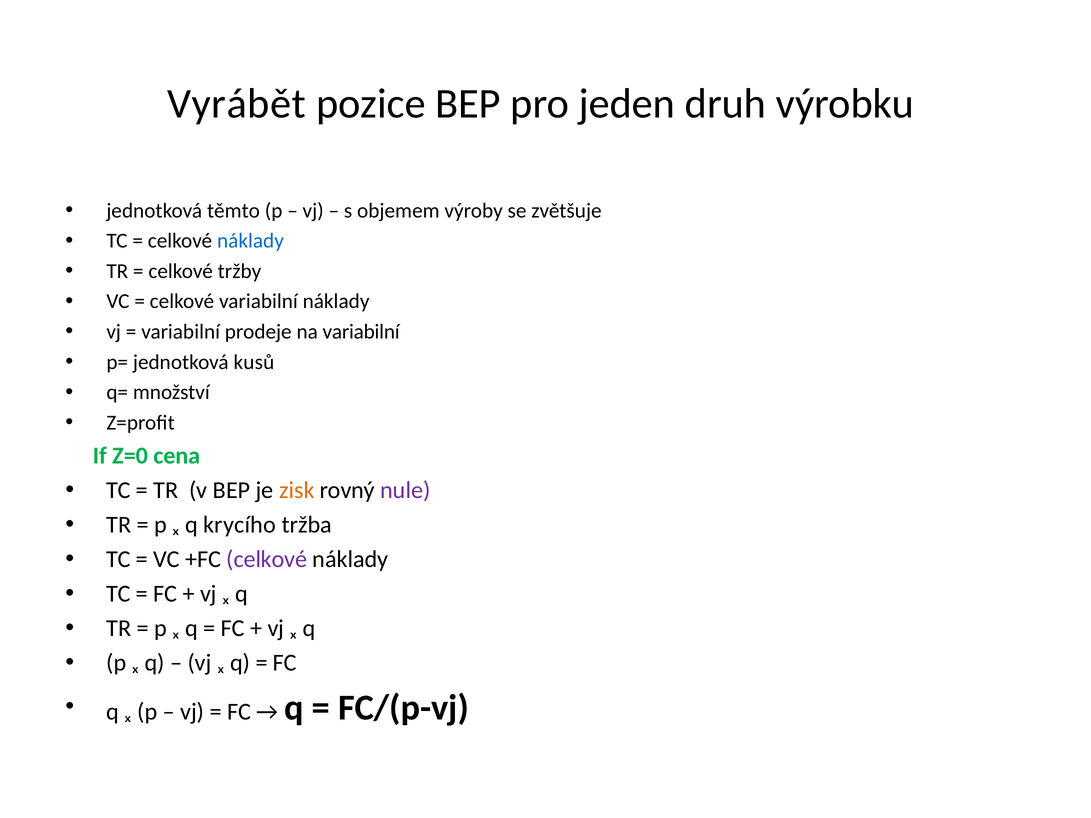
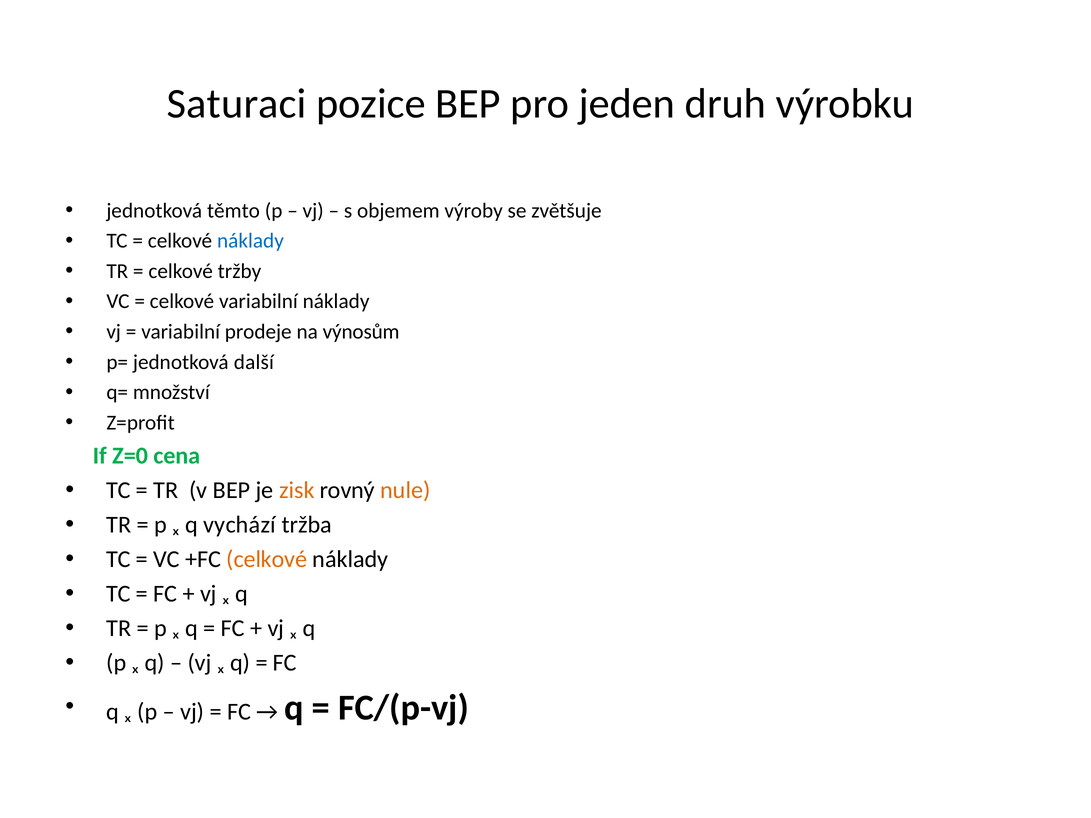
Vyrábět: Vyrábět -> Saturaci (237, 104)
na variabilní: variabilní -> výnosům (361, 332)
kusů: kusů -> další (254, 362)
nule colour: purple -> orange (405, 490)
krycího: krycího -> vychází (240, 525)
celkové colour: purple -> orange (267, 559)
